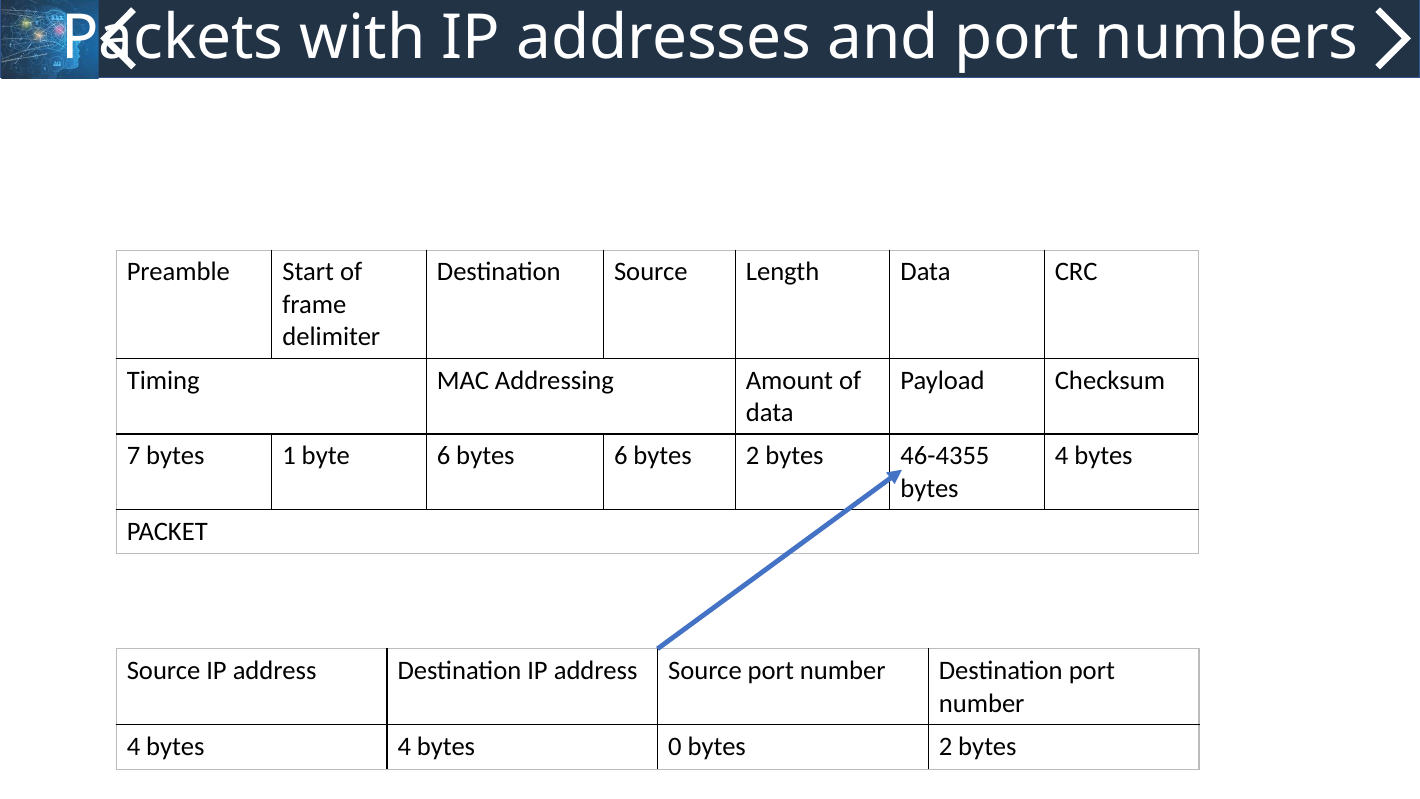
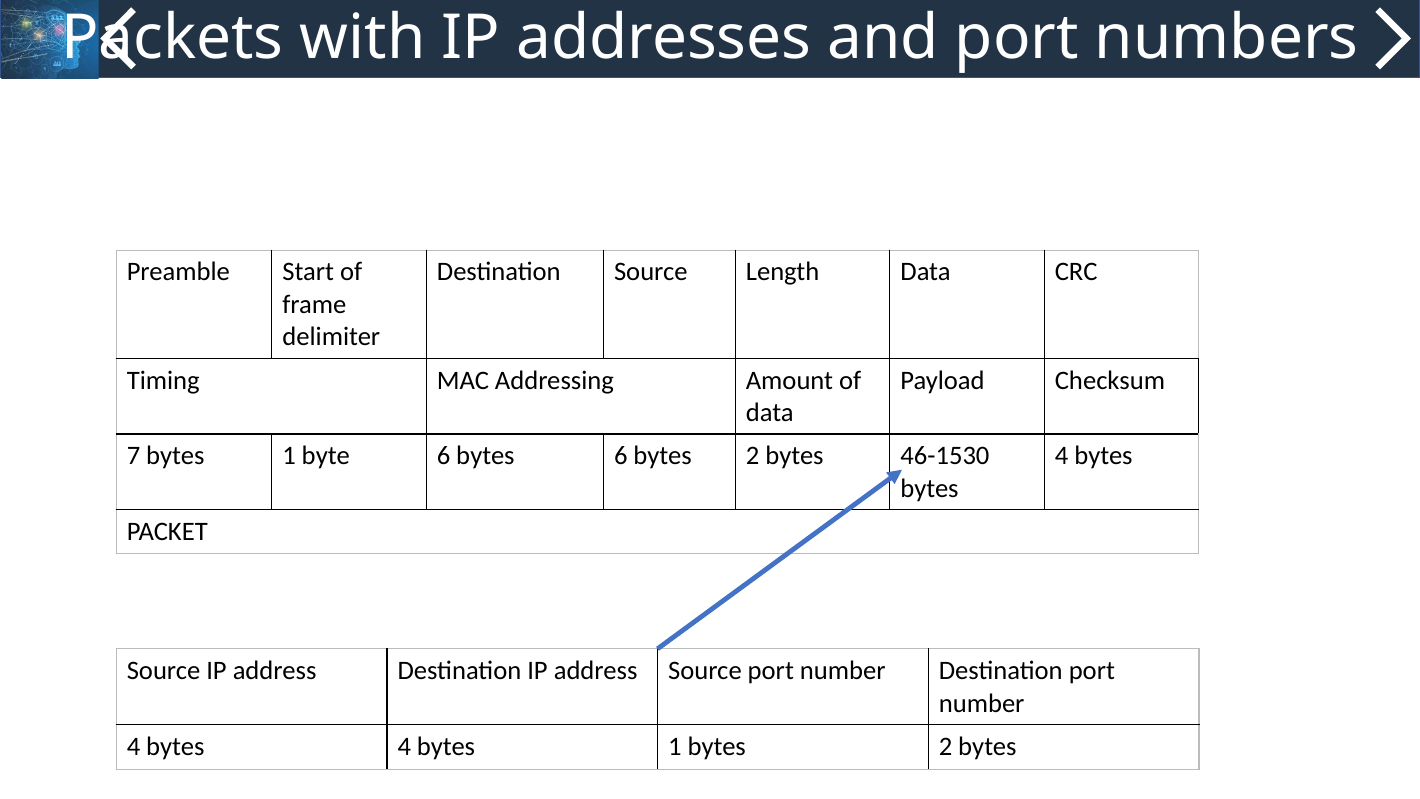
46-4355: 46-4355 -> 46-1530 (945, 456)
4 bytes 0: 0 -> 1 (675, 746)
